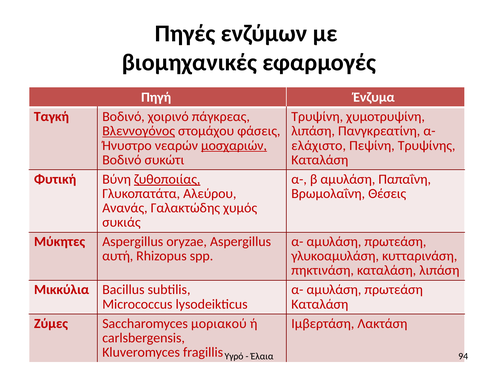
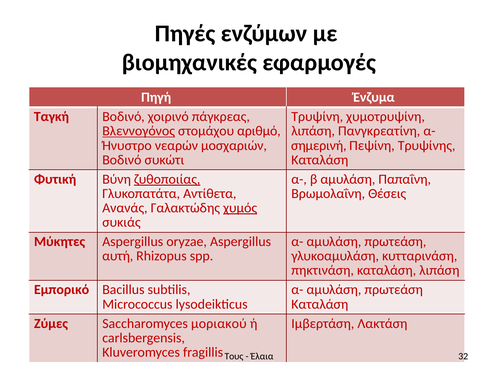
φάσεις: φάσεις -> αριθμό (259, 131)
μοσχαριών underline: present -> none (234, 146)
ελάχιστο: ελάχιστο -> σημερινή (319, 146)
Αλεύρου: Αλεύρου -> Αντίθετα (210, 194)
χυμός underline: none -> present (240, 208)
Μικκύλια: Μικκύλια -> Εμπορικό (62, 290)
Υγρό: Υγρό -> Τους (234, 357)
94: 94 -> 32 (463, 357)
